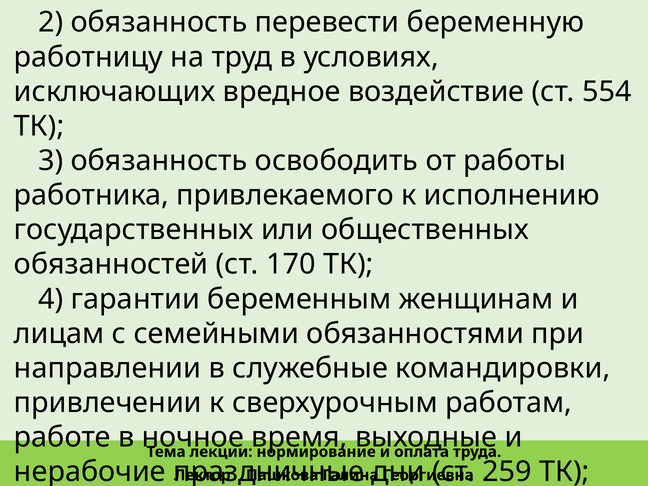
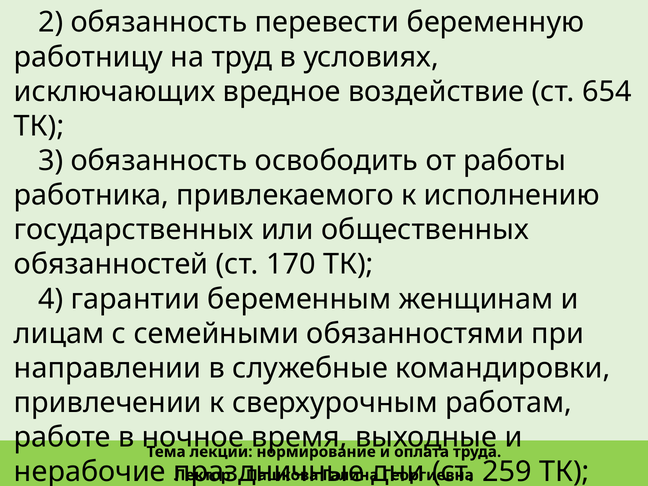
554: 554 -> 654 (607, 92)
